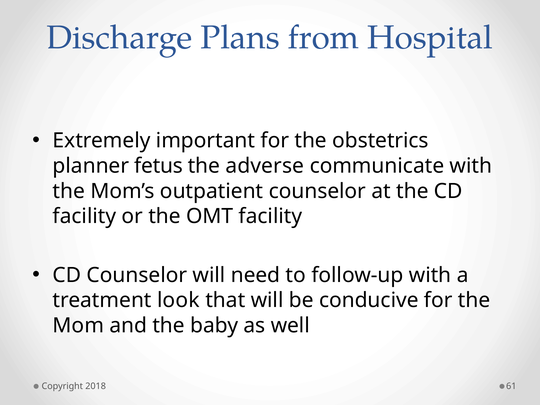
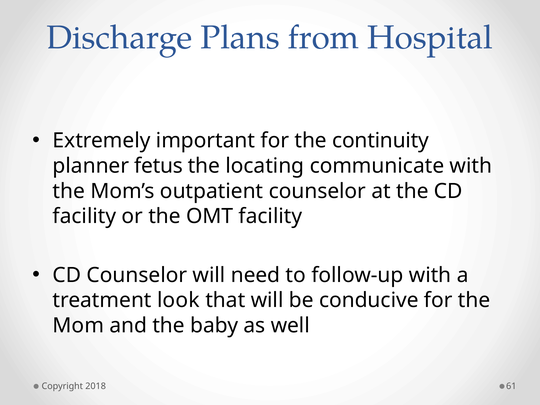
obstetrics: obstetrics -> continuity (381, 141)
adverse: adverse -> locating (265, 166)
